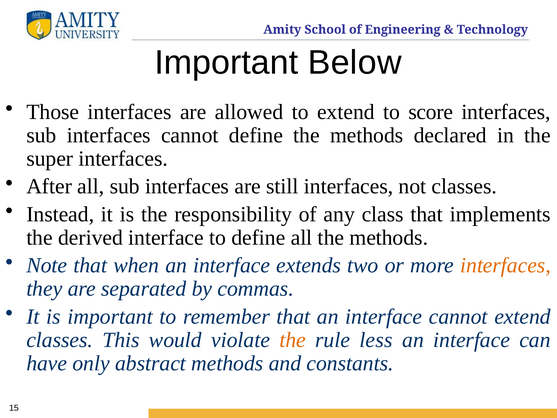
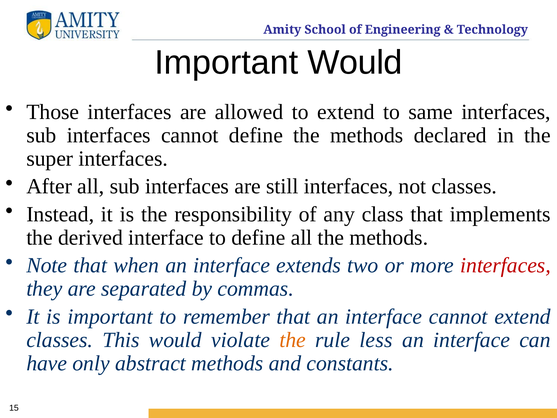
Important Below: Below -> Would (355, 63)
score: score -> same (431, 112)
interfaces colour: orange -> red (505, 265)
